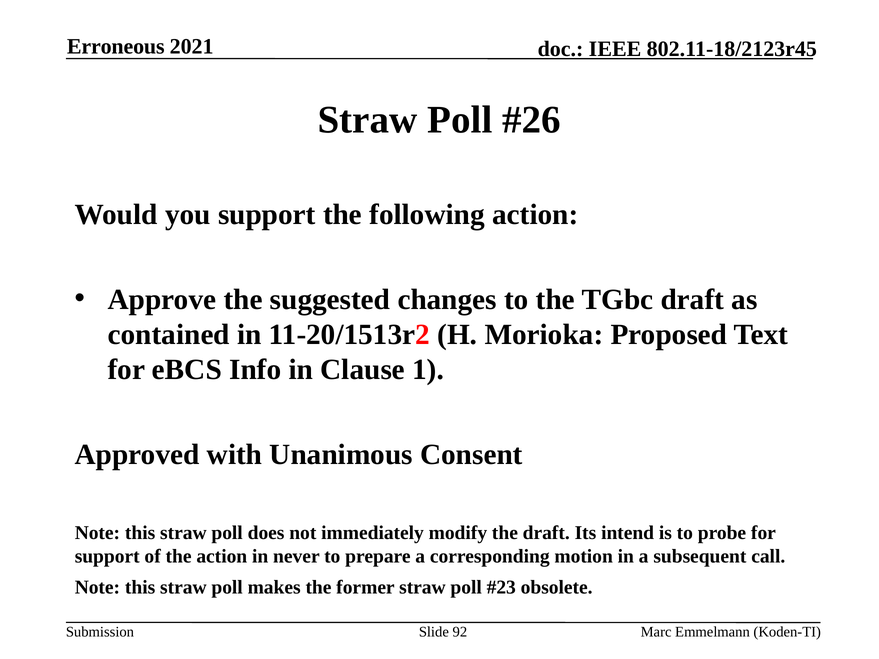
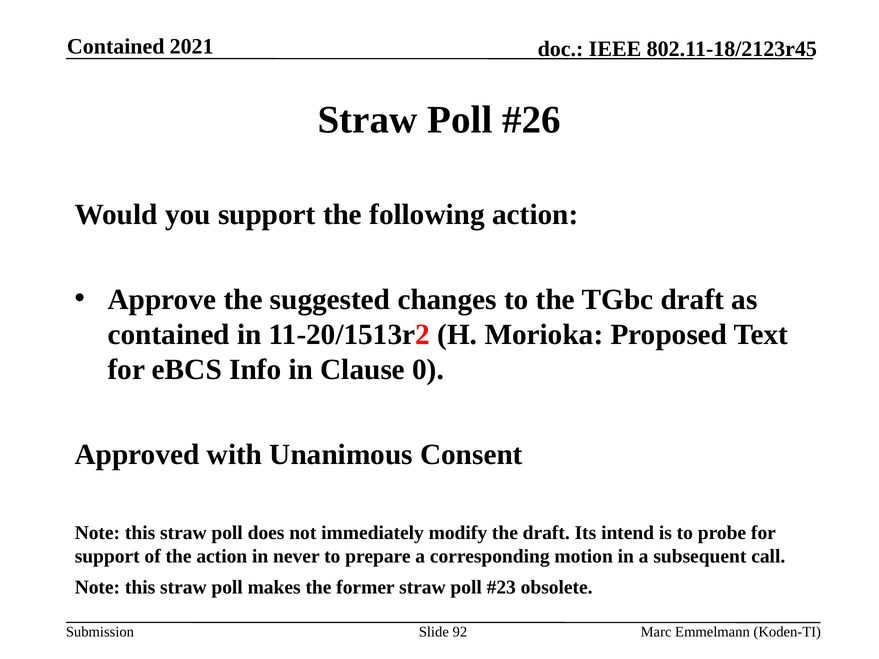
Erroneous: Erroneous -> Contained (116, 47)
1: 1 -> 0 (428, 370)
